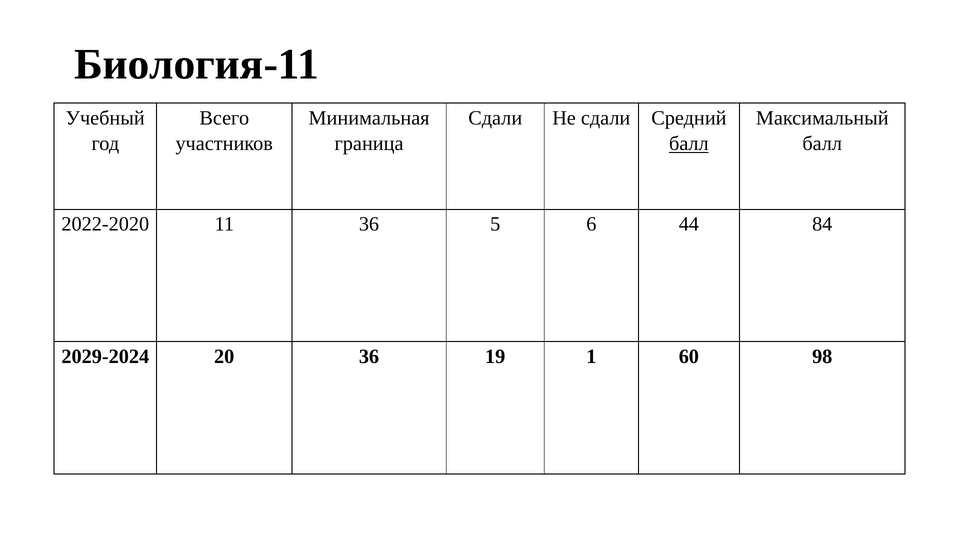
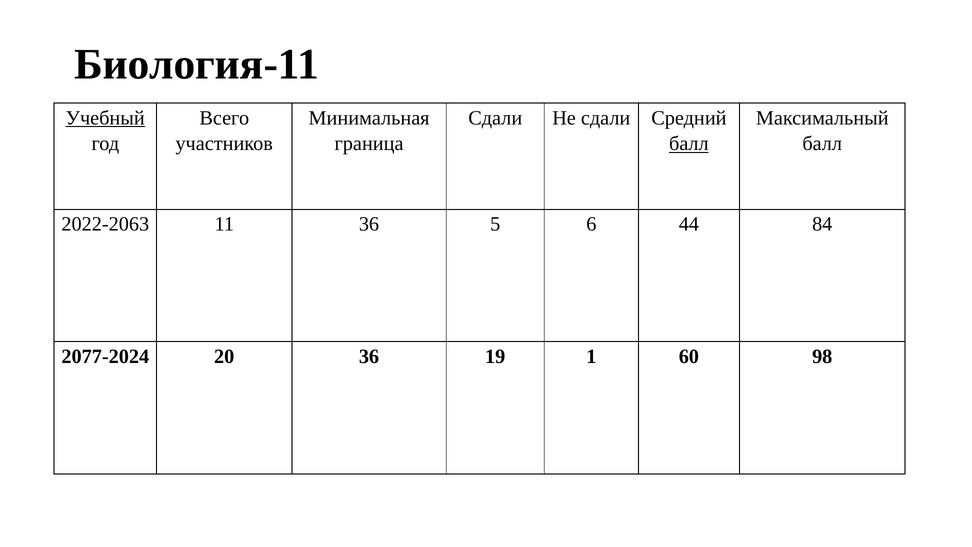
Учебный underline: none -> present (105, 118)
2022-2020: 2022-2020 -> 2022-2063 (105, 224)
2029-2024: 2029-2024 -> 2077-2024 (105, 356)
